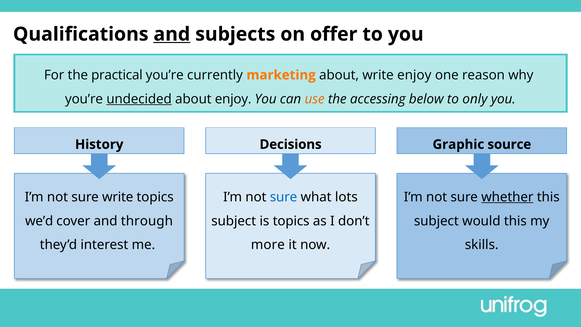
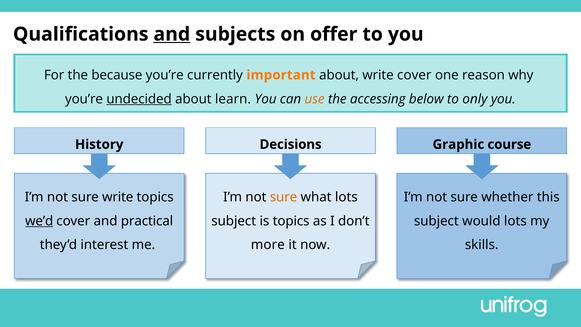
practical: practical -> because (117, 75)
marketing: marketing -> important (281, 75)
write enjoy: enjoy -> cover (414, 75)
about enjoy: enjoy -> learn (233, 99)
source: source -> course (509, 144)
sure colour: blue -> orange (284, 197)
whether underline: present -> none (507, 197)
we’d underline: none -> present (39, 221)
through: through -> practical (147, 221)
would this: this -> lots (515, 221)
